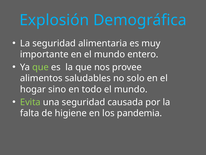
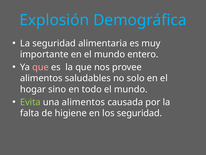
que colour: light green -> pink (41, 67)
una seguridad: seguridad -> alimentos (83, 102)
los pandemia: pandemia -> seguridad (140, 113)
